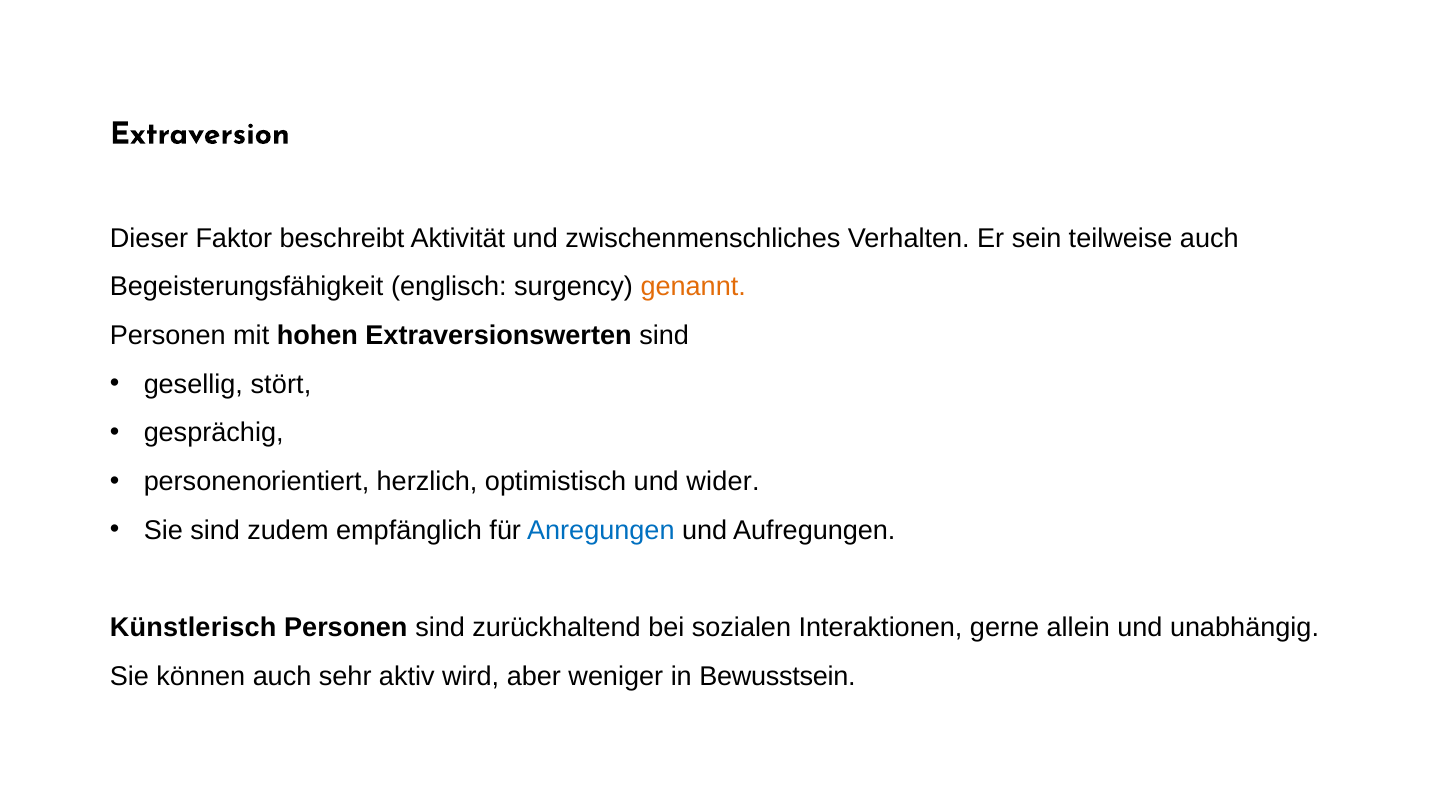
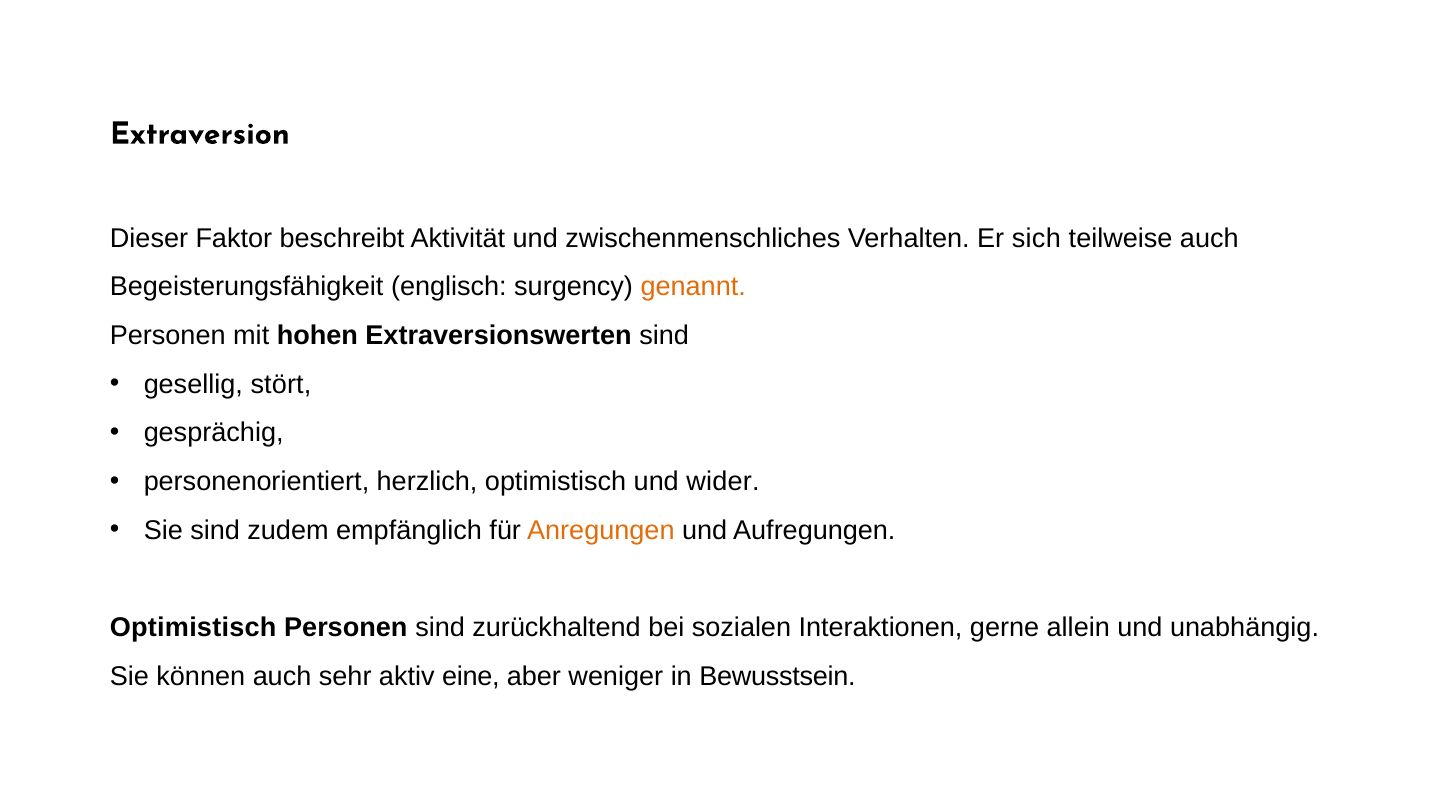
sein: sein -> sich (1036, 238)
Anregungen colour: blue -> orange (601, 531)
Künstlerisch: Künstlerisch -> Optimistisch (193, 628)
wird: wird -> eine (471, 677)
